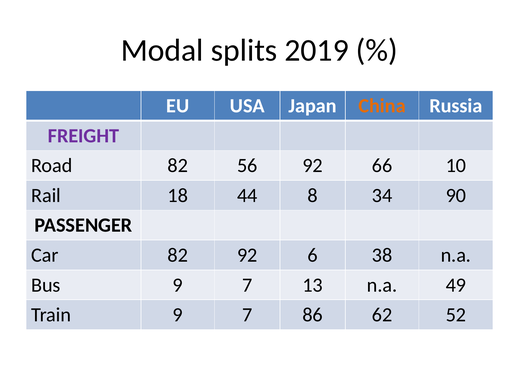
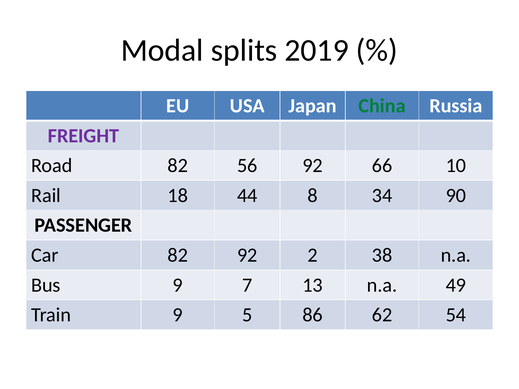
China colour: orange -> green (382, 106)
6: 6 -> 2 (313, 255)
Train 9 7: 7 -> 5 (247, 315)
52: 52 -> 54 (456, 315)
